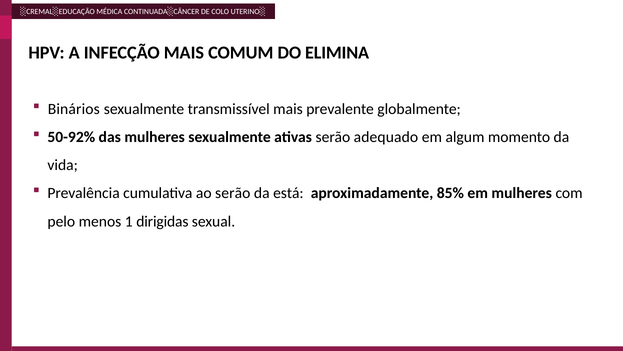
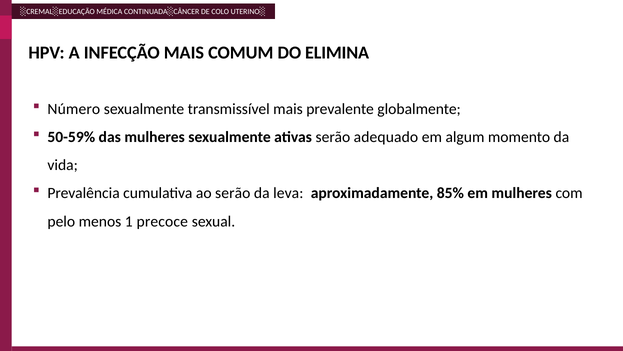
Binários: Binários -> Número (74, 109)
50-92%: 50-92% -> 50-59% (71, 137)
está: está -> leva (288, 193)
dirigidas: dirigidas -> precoce (162, 221)
